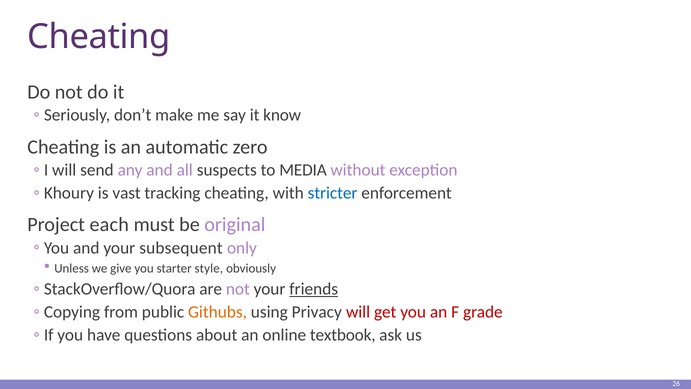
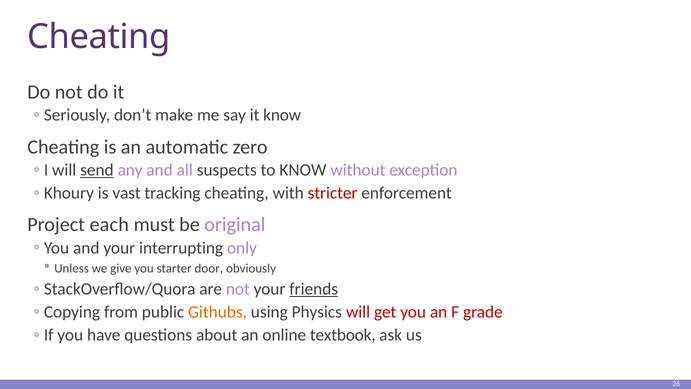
send underline: none -> present (97, 170)
to MEDIA: MEDIA -> KNOW (303, 170)
stricter colour: blue -> red (333, 193)
subsequent: subsequent -> interrupting (181, 248)
style: style -> door (209, 268)
Privacy: Privacy -> Physics (317, 312)
